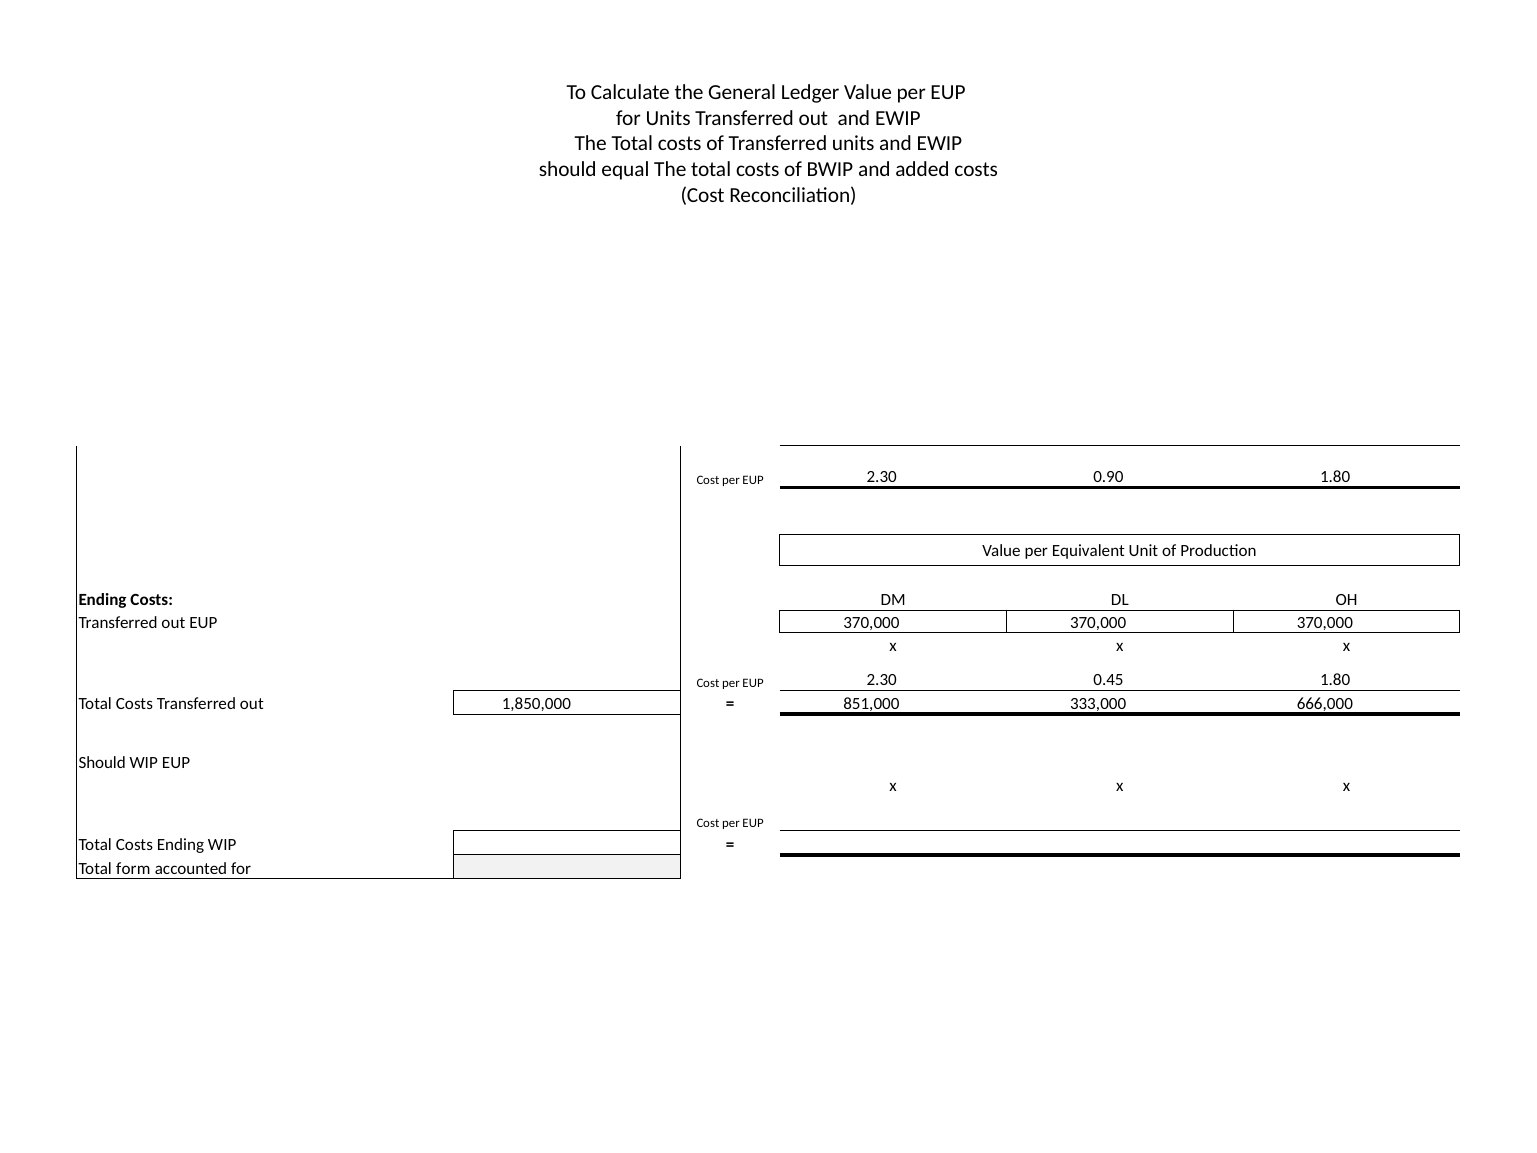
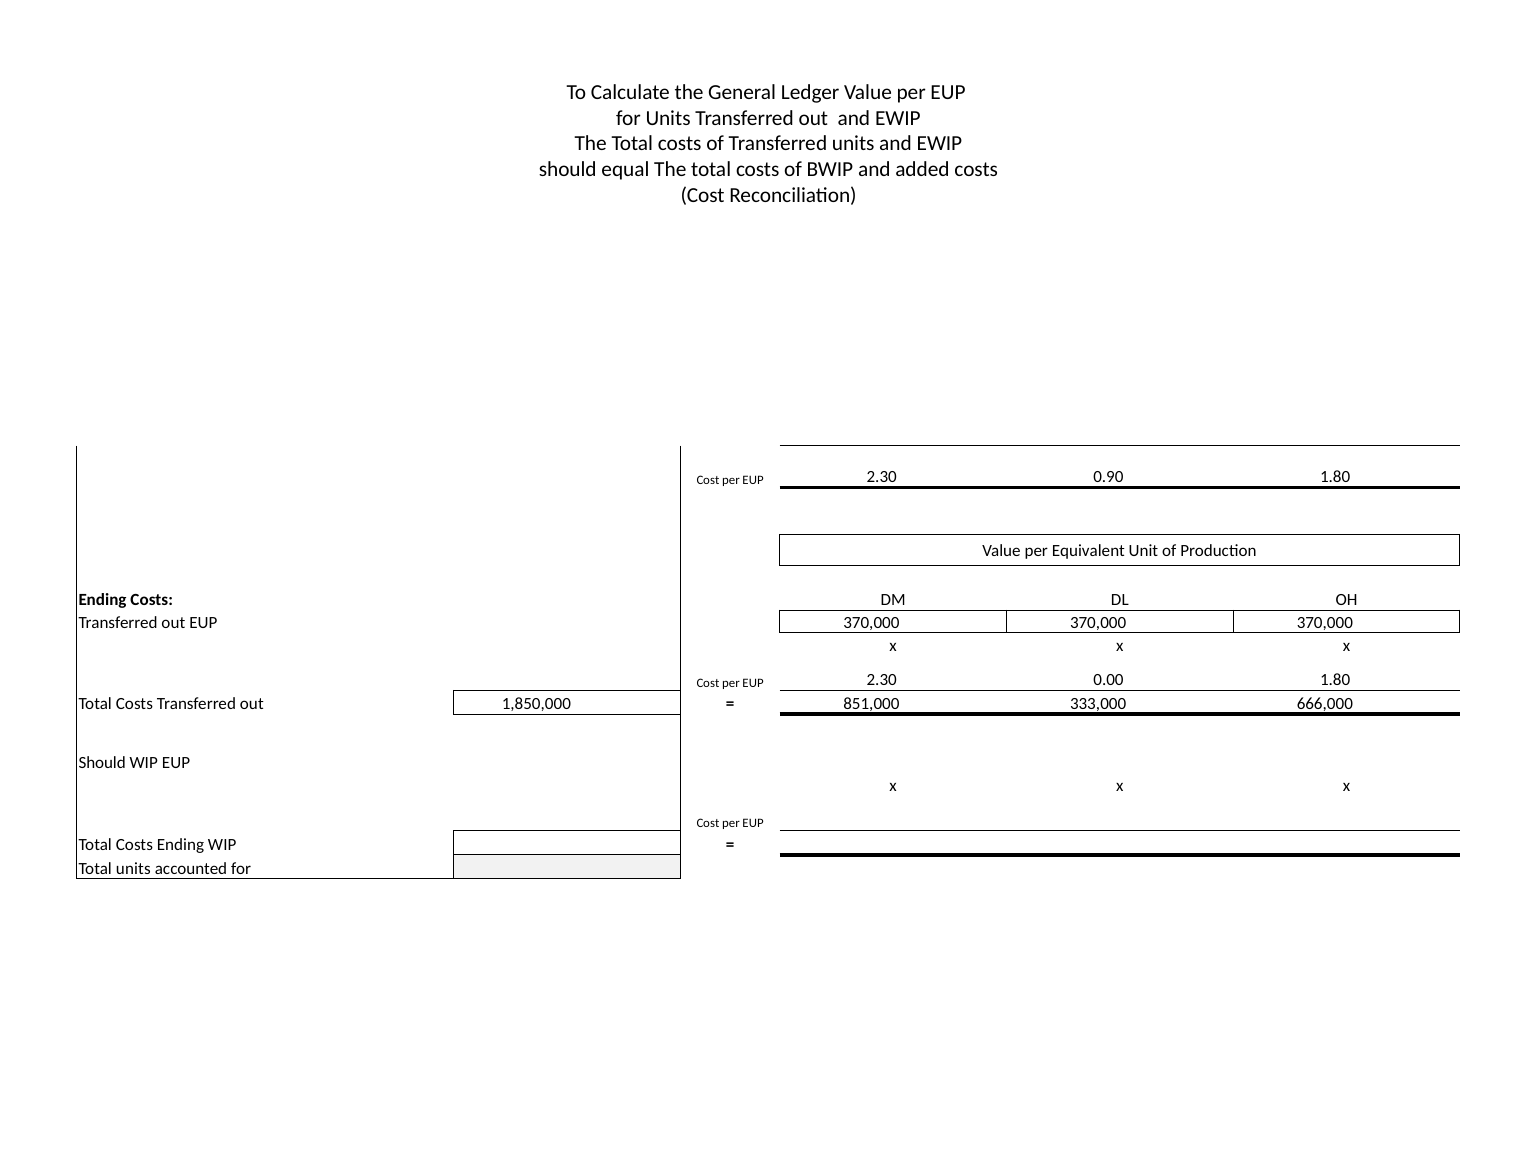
0.45: 0.45 -> 0.00 (1109, 680)
Total form: form -> units (133, 868)
